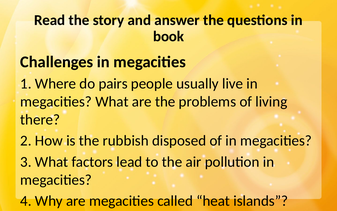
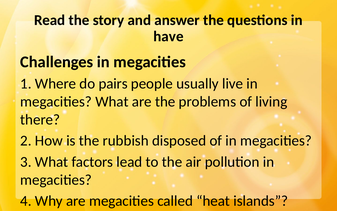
book: book -> have (168, 36)
